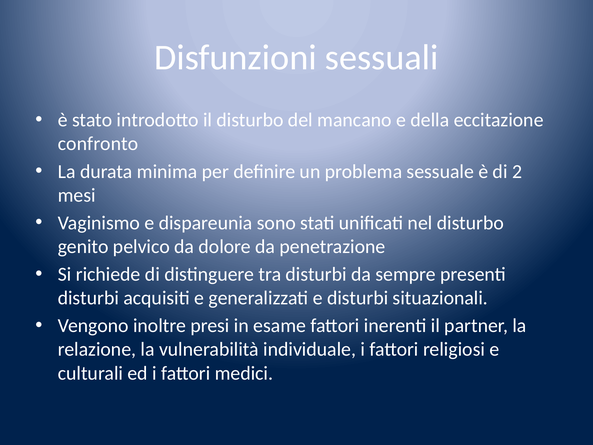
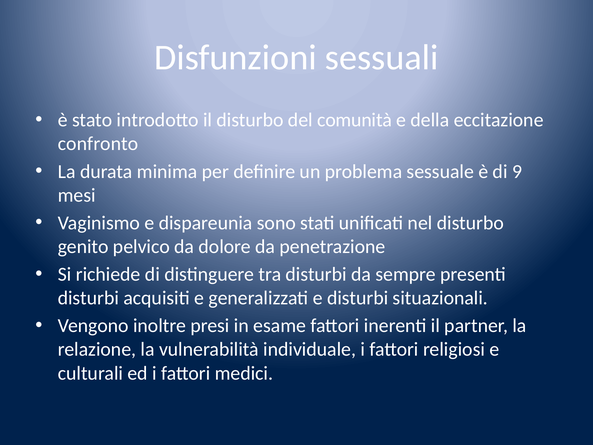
mancano: mancano -> comunità (355, 120)
2: 2 -> 9 (517, 171)
